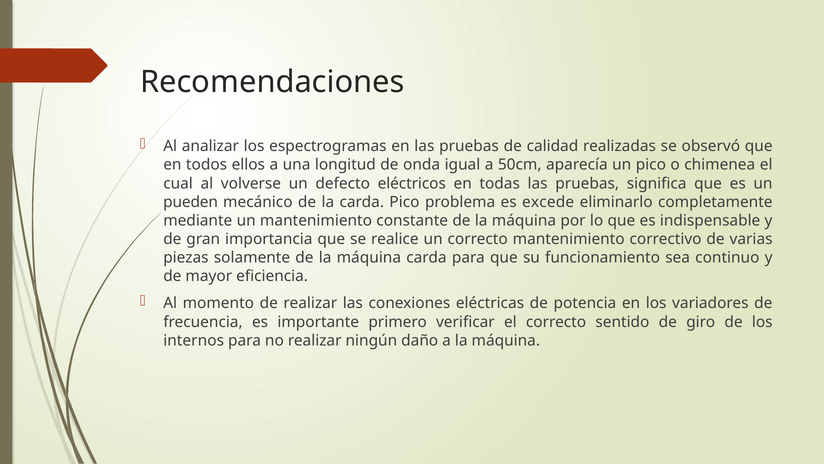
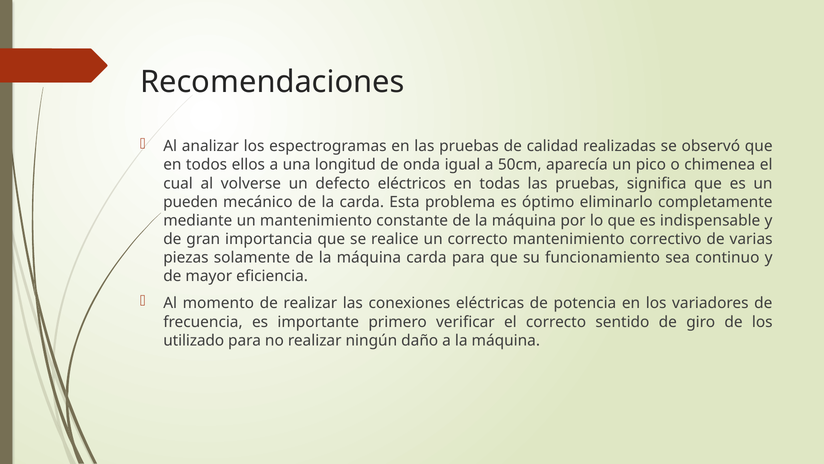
carda Pico: Pico -> Esta (404, 202)
excede: excede -> óptimo (548, 202)
internos: internos -> utilizado (194, 340)
